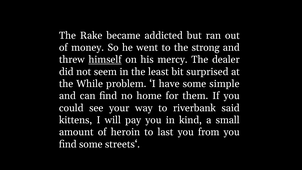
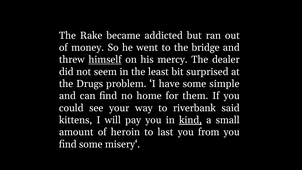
strong: strong -> bridge (206, 47)
While: While -> Drugs (90, 84)
kind underline: none -> present (190, 120)
streets‘: streets‘ -> misery‘ (122, 144)
